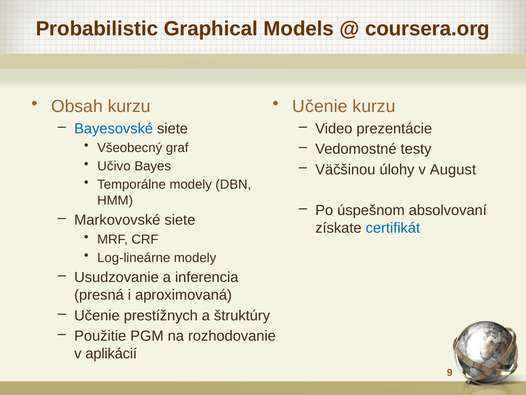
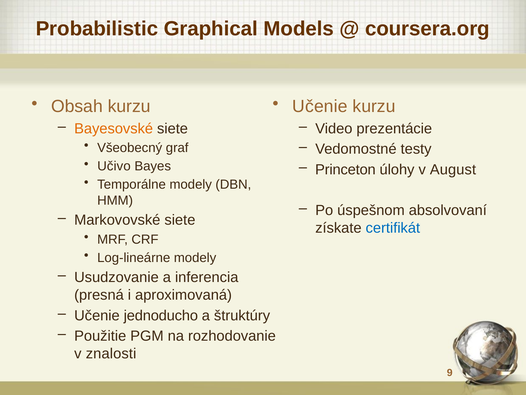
Bayesovské colour: blue -> orange (114, 128)
Väčšinou: Väčšinou -> Princeton (345, 169)
prestížnych: prestížnych -> jednoducho (161, 315)
aplikácií: aplikácií -> znalosti (111, 353)
